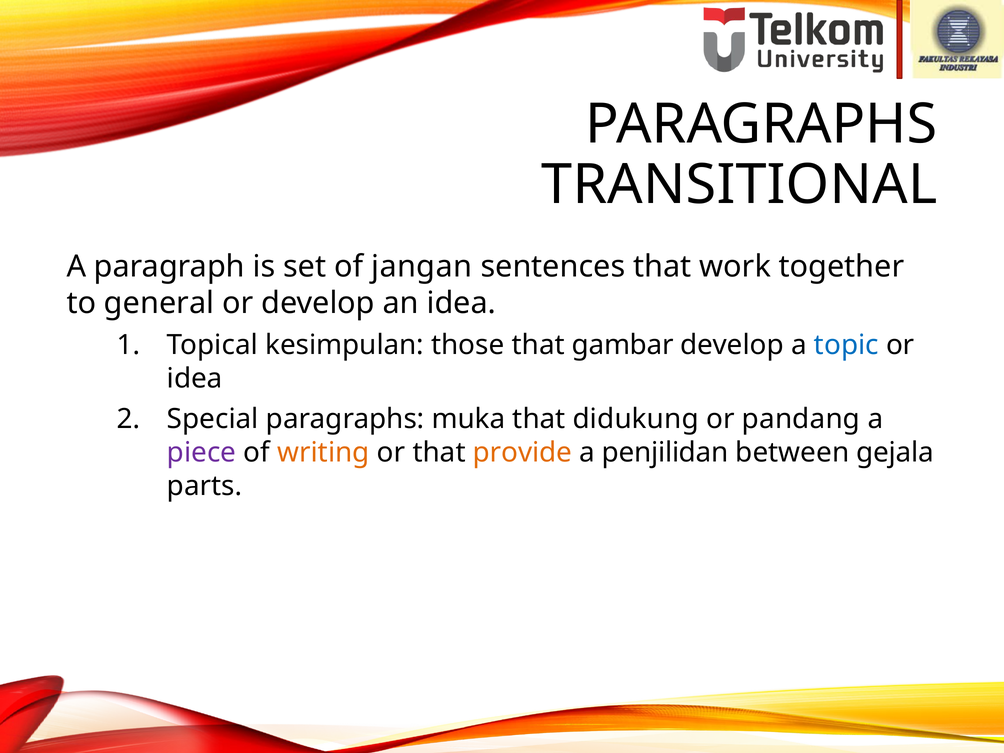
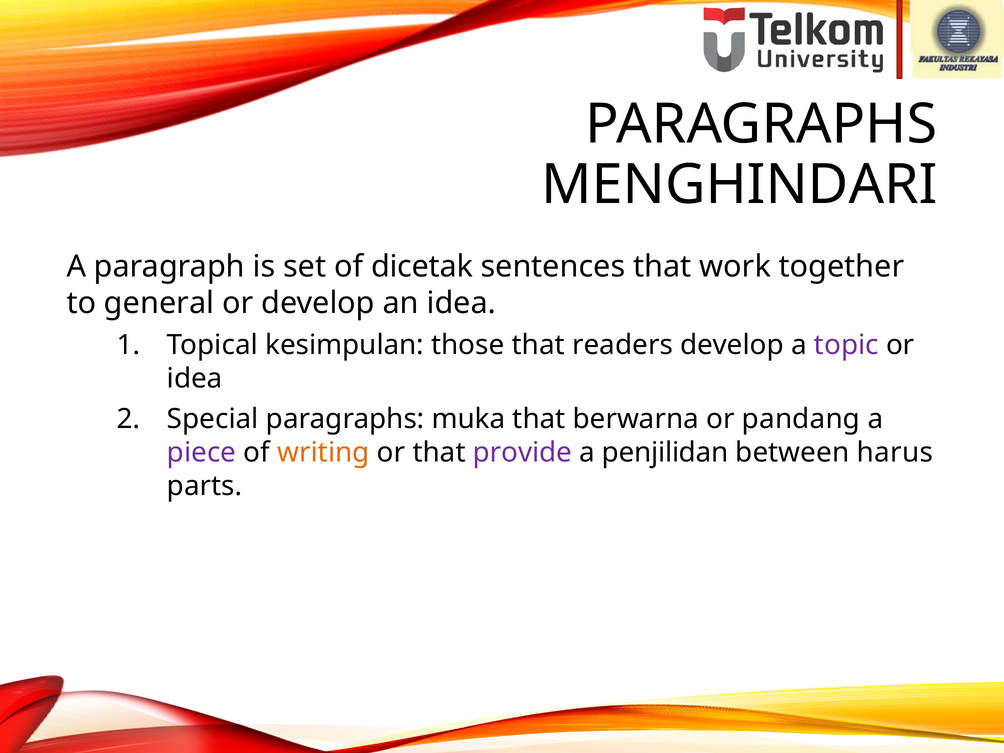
TRANSITIONAL: TRANSITIONAL -> MENGHINDARI (740, 185)
jangan: jangan -> dicetak (422, 267)
gambar: gambar -> readers (623, 345)
topic colour: blue -> purple (846, 345)
didukung: didukung -> berwarna (636, 419)
provide colour: orange -> purple (522, 453)
gejala: gejala -> harus (895, 453)
